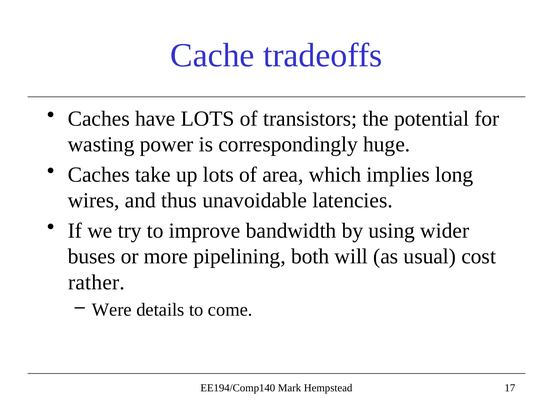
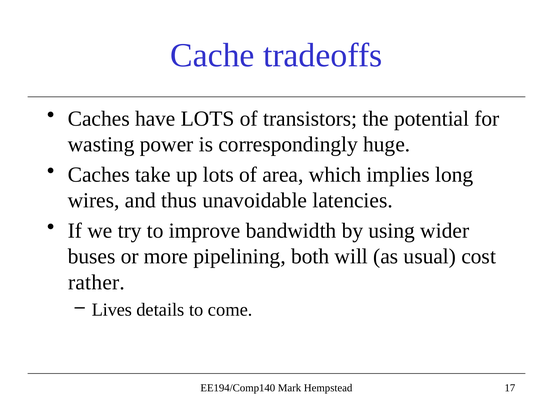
Were: Were -> Lives (112, 310)
